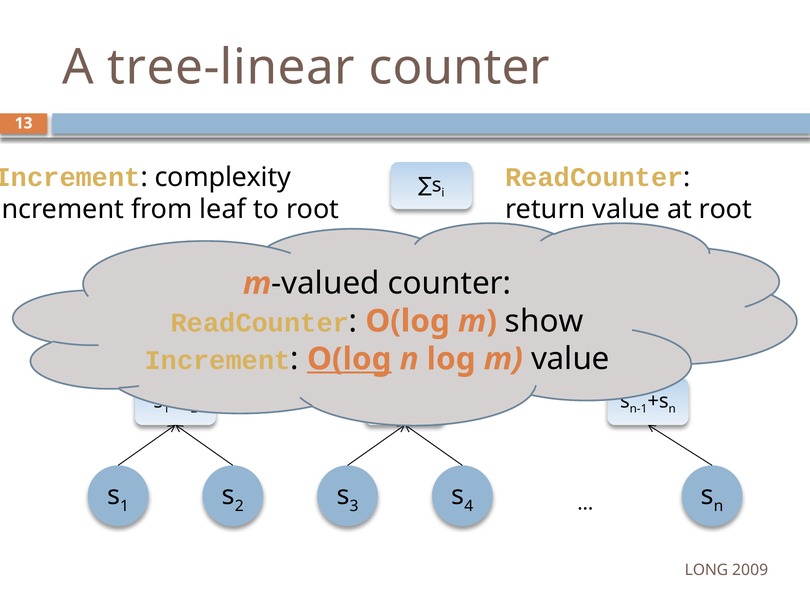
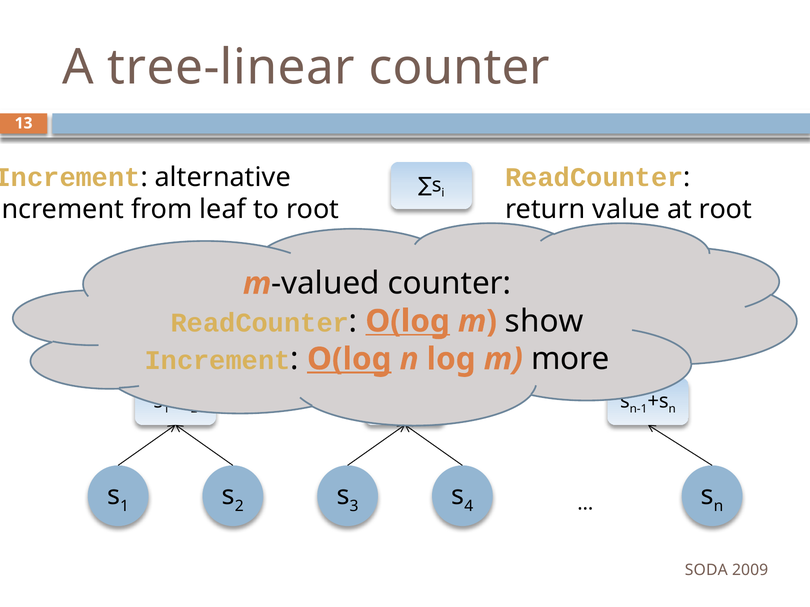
complexity: complexity -> alternative (223, 177)
O(log underline: none -> present (408, 321)
m value: value -> more (570, 359)
LONG: LONG -> SODA (706, 571)
